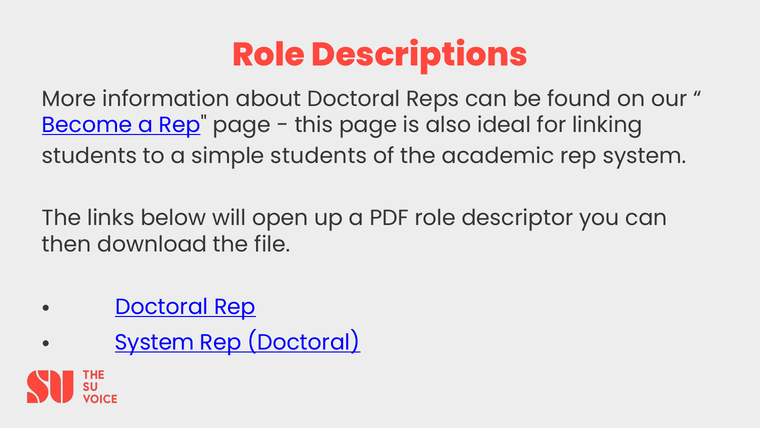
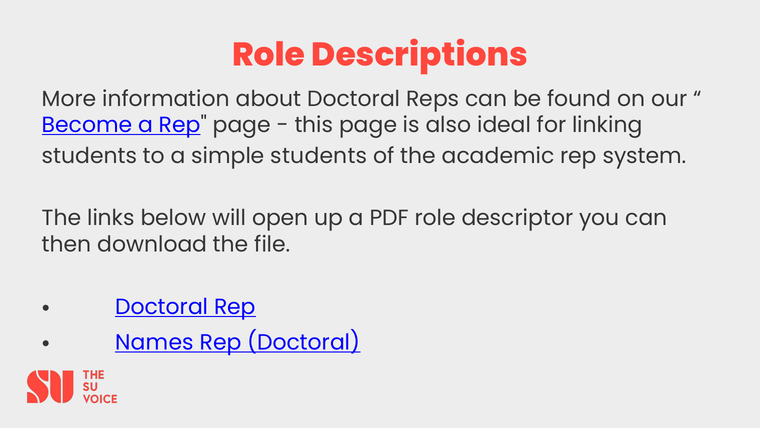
System: System -> Names (154, 342)
